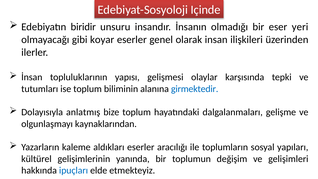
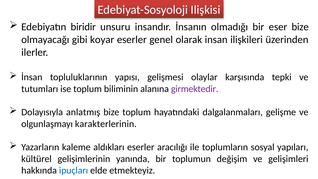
Içinde: Içinde -> Ilişkisi (206, 10)
eser yeri: yeri -> bize (300, 27)
girmektedir colour: blue -> purple (195, 89)
kaynaklarından: kaynaklarından -> karakterlerinin (106, 124)
